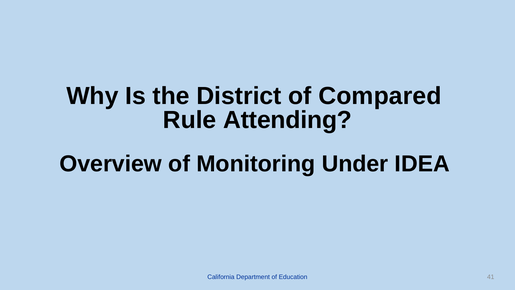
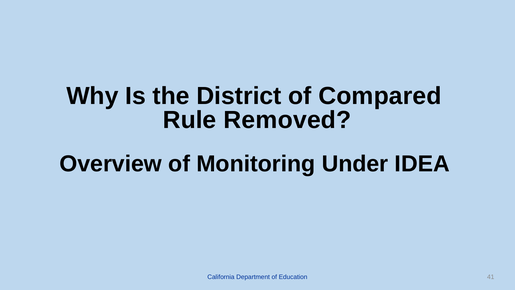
Attending: Attending -> Removed (287, 120)
